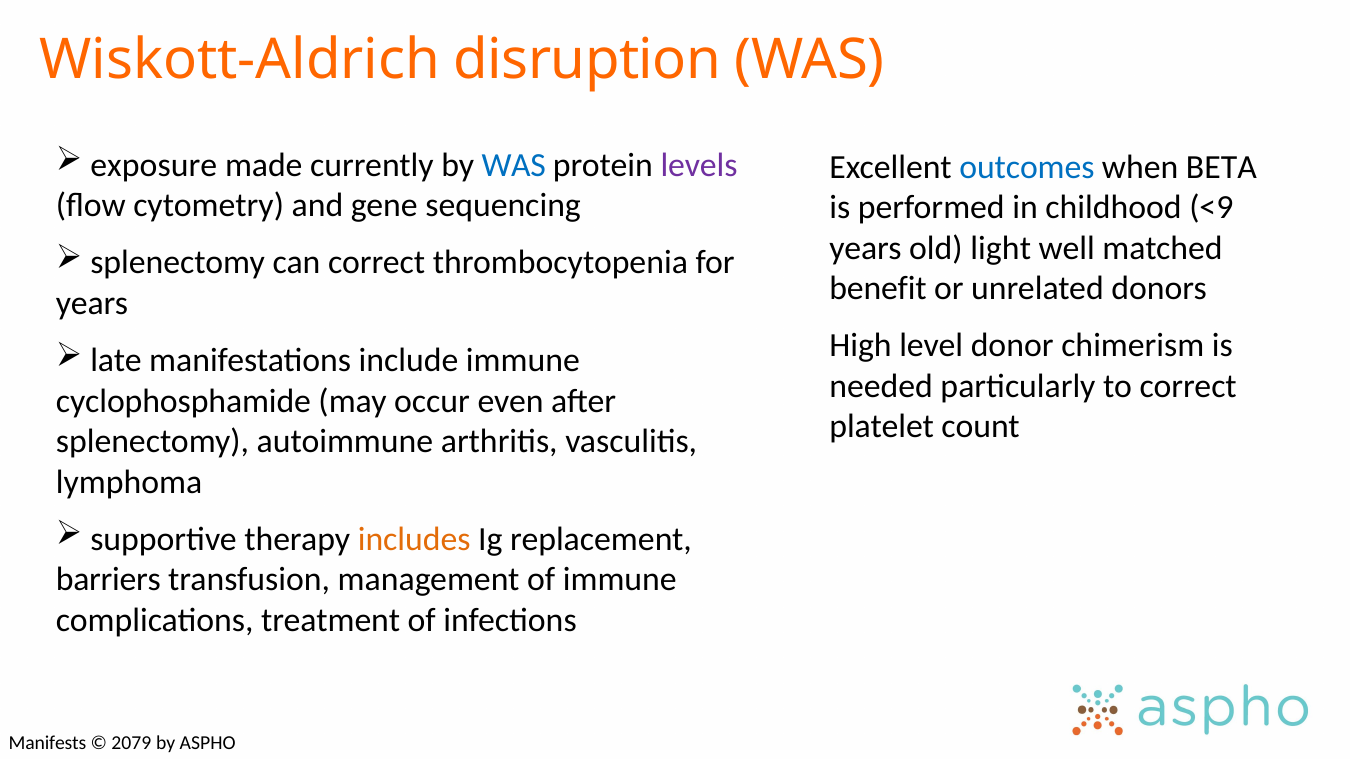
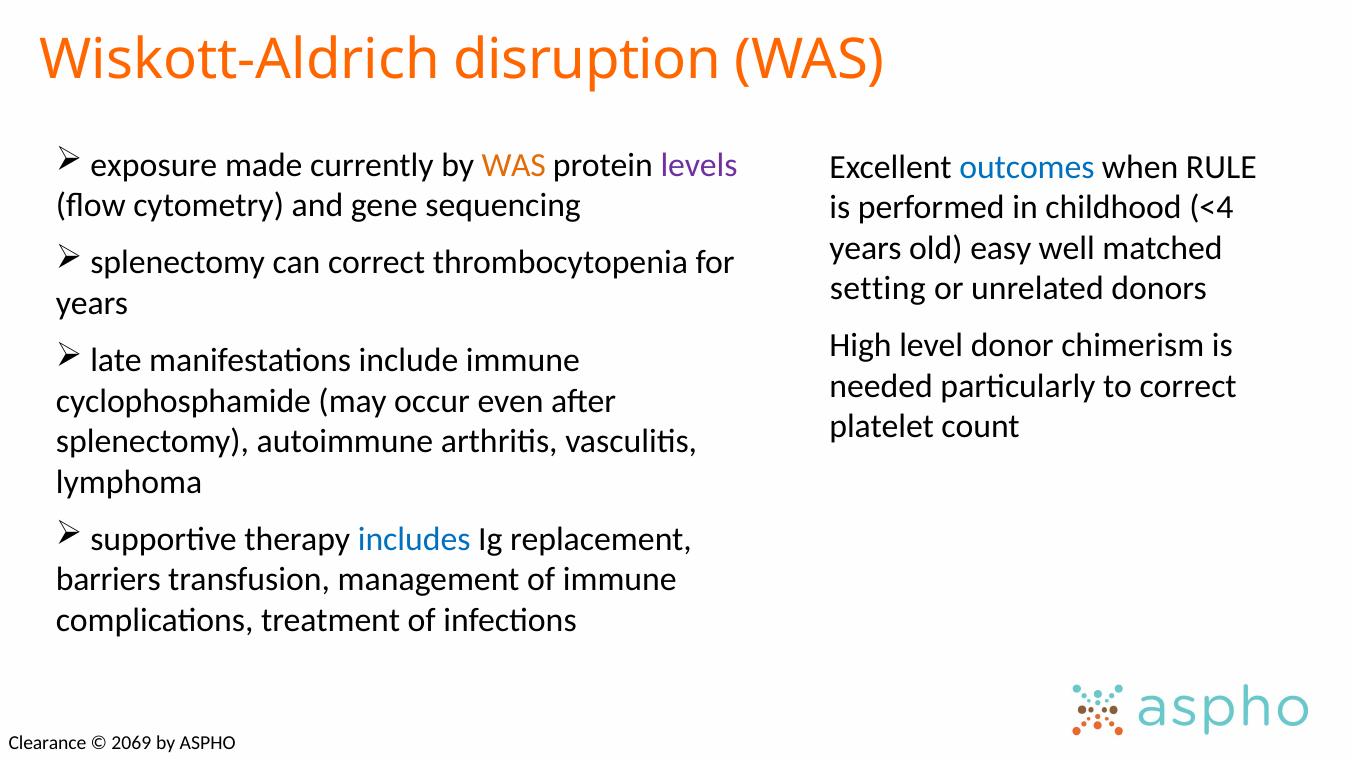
WAS colour: blue -> orange (514, 165)
BETA: BETA -> RULE (1221, 167)
<9: <9 -> <4 (1211, 208)
light: light -> easy (1001, 248)
benefit: benefit -> setting (878, 289)
includes colour: orange -> blue (414, 540)
Manifests: Manifests -> Clearance (47, 743)
2079: 2079 -> 2069 (131, 743)
